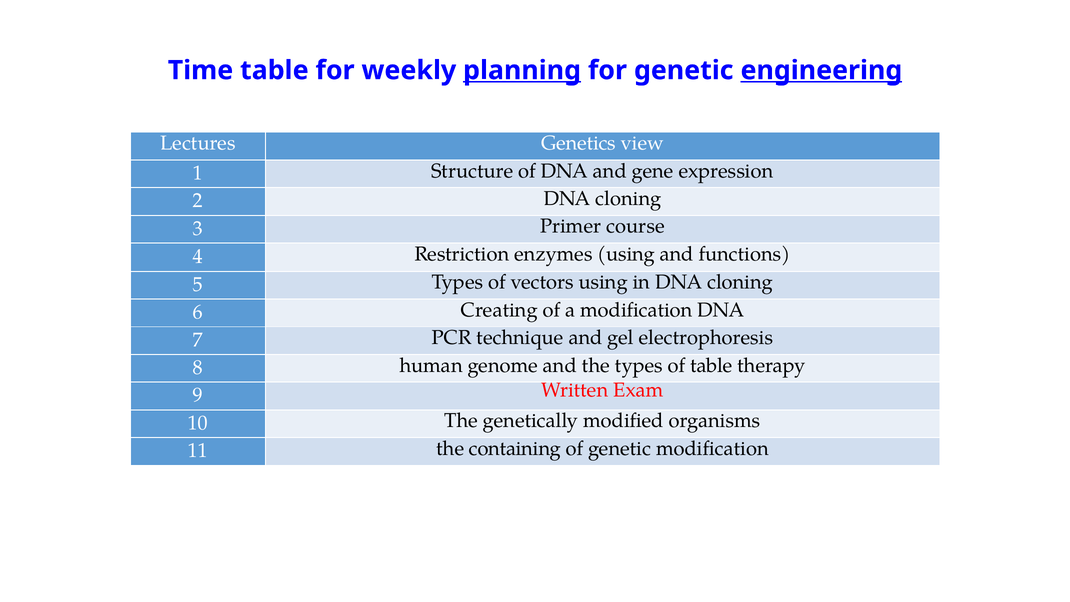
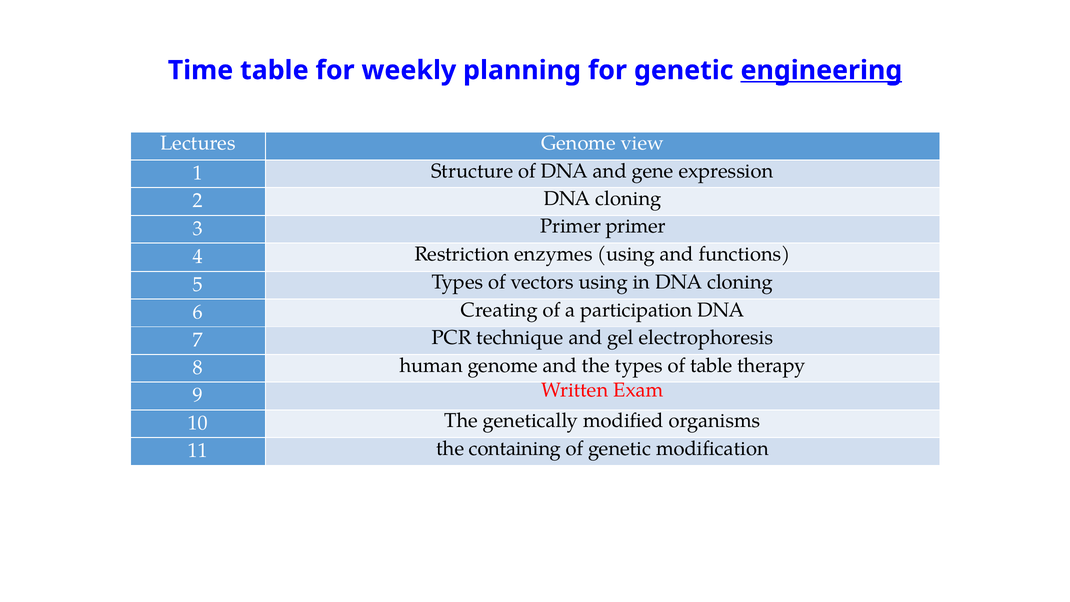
planning underline: present -> none (522, 70)
Lectures Genetics: Genetics -> Genome (578, 143)
Primer course: course -> primer (636, 226)
a modification: modification -> participation (636, 310)
